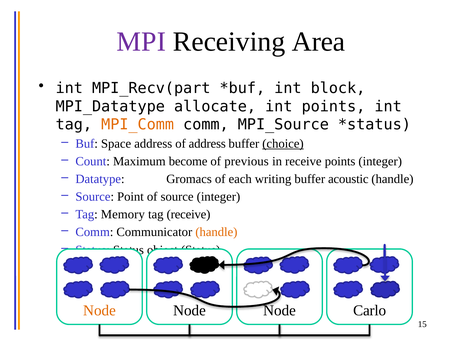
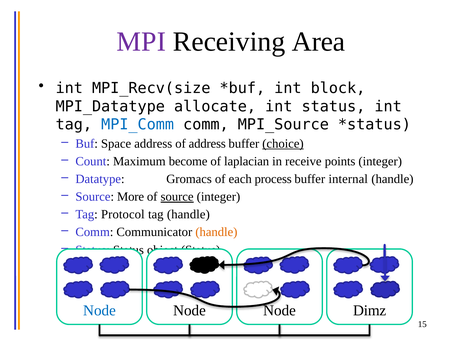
MPI_Recv(part: MPI_Recv(part -> MPI_Recv(size (151, 88)
int points: points -> status (333, 106)
MPI_Comm colour: orange -> blue (138, 124)
previous: previous -> laplacian (247, 161)
writing: writing -> process (273, 179)
acoustic: acoustic -> internal (348, 179)
Point: Point -> More (131, 196)
source underline: none -> present (177, 196)
Memory: Memory -> Protocol (123, 214)
tag receive: receive -> handle (188, 214)
Node colour: orange -> blue (99, 310)
Carlo: Carlo -> Dimz (370, 310)
